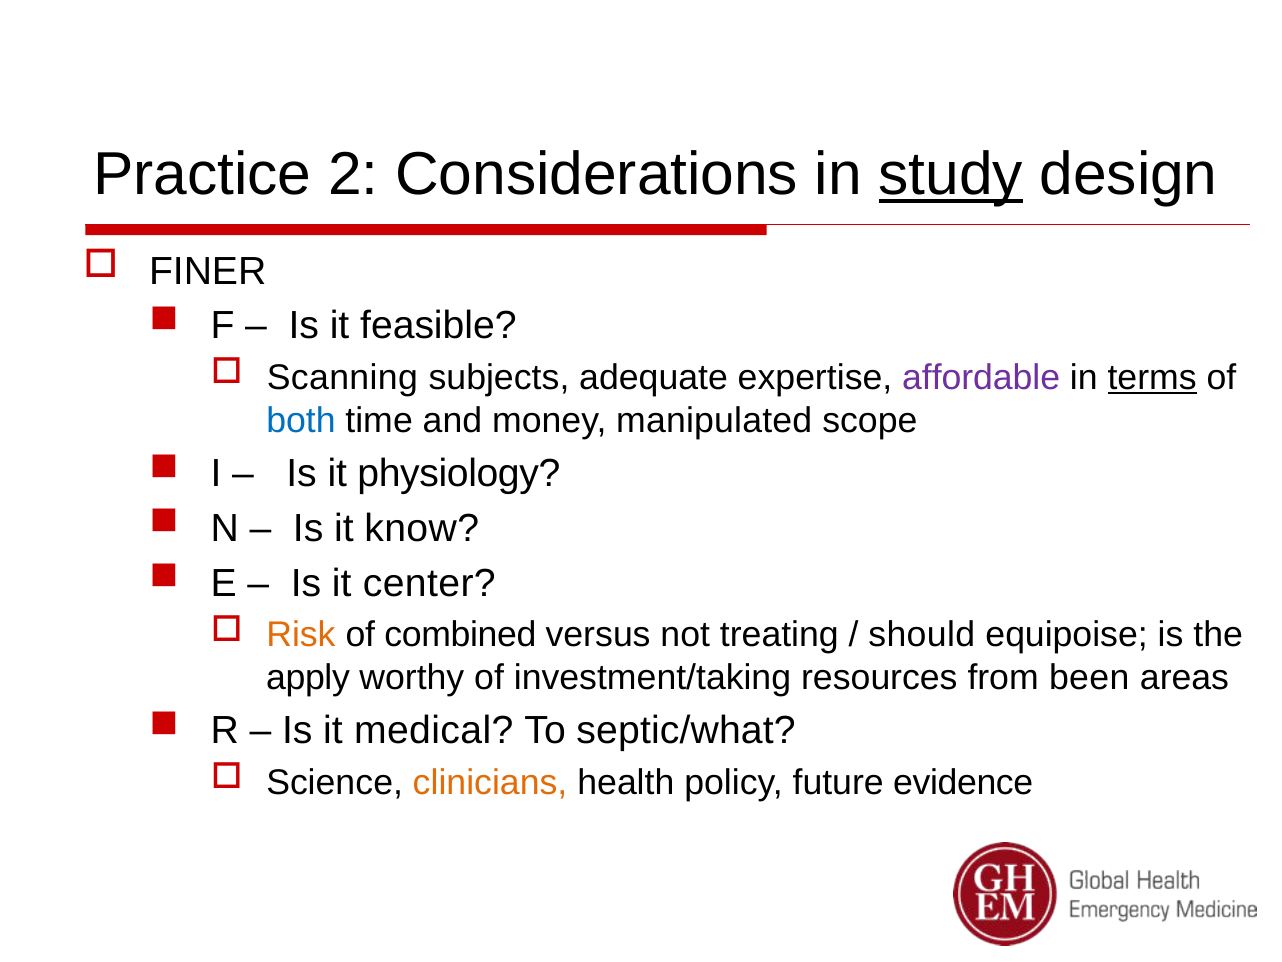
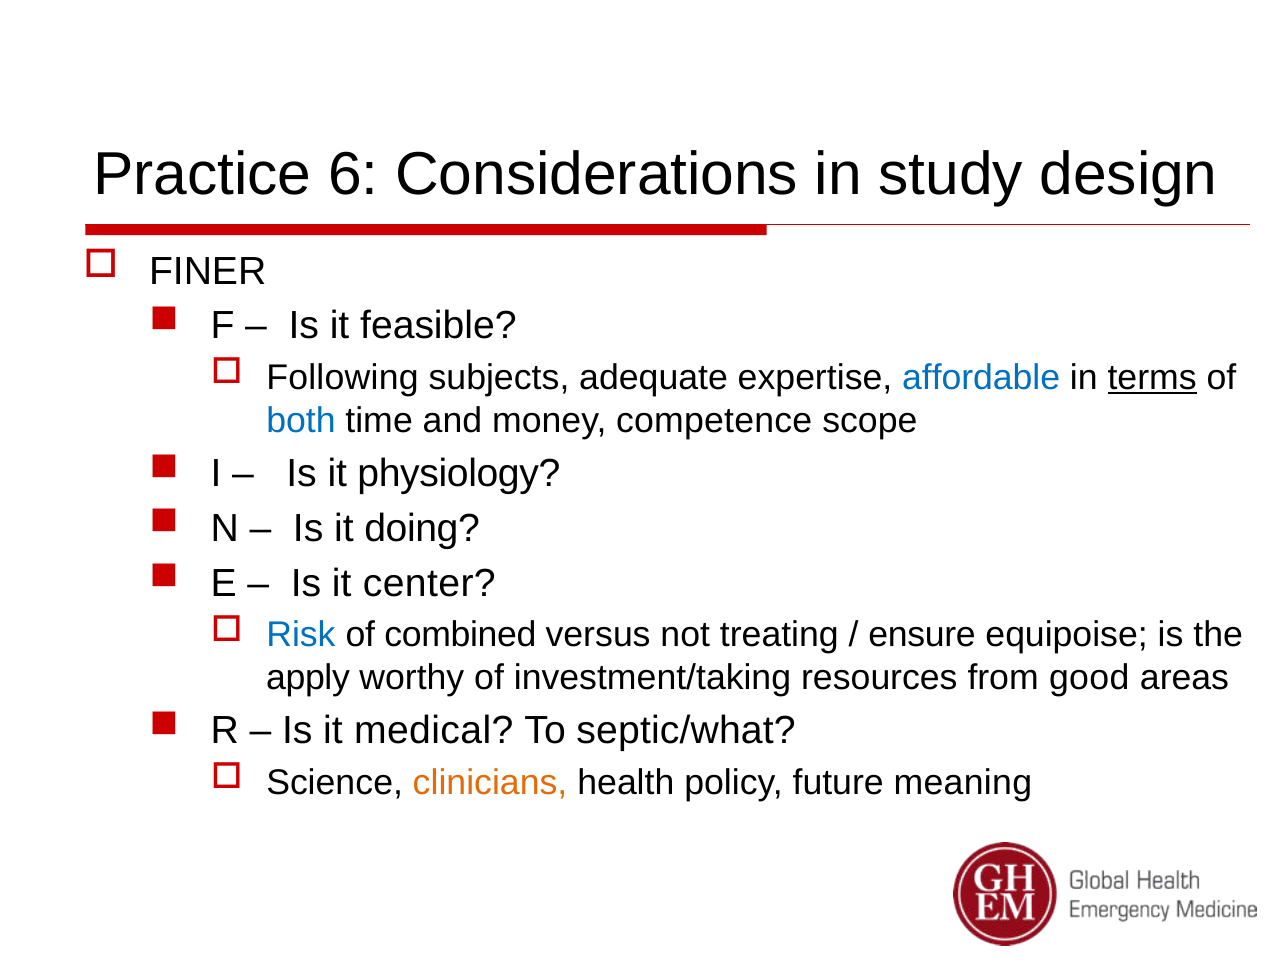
2: 2 -> 6 (353, 175)
study underline: present -> none (951, 175)
Scanning: Scanning -> Following (342, 378)
affordable colour: purple -> blue (981, 378)
manipulated: manipulated -> competence (714, 420)
know: know -> doing (422, 528)
Risk colour: orange -> blue (301, 635)
should: should -> ensure (922, 635)
been: been -> good (1089, 677)
evidence: evidence -> meaning (963, 782)
